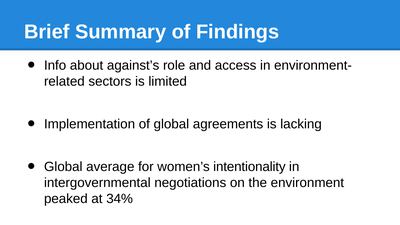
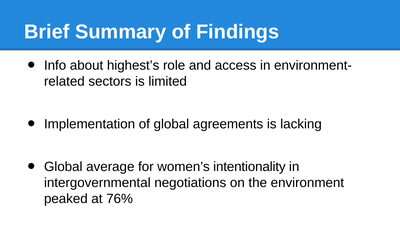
against’s: against’s -> highest’s (133, 65)
34%: 34% -> 76% (120, 199)
